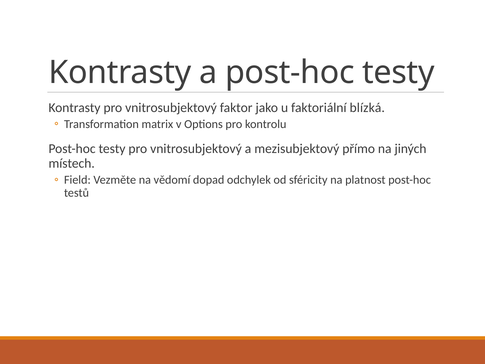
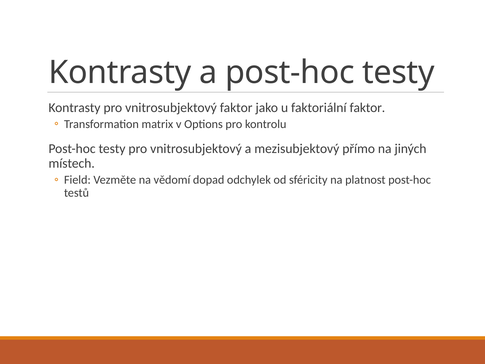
faktoriální blízká: blízká -> faktor (367, 108)
